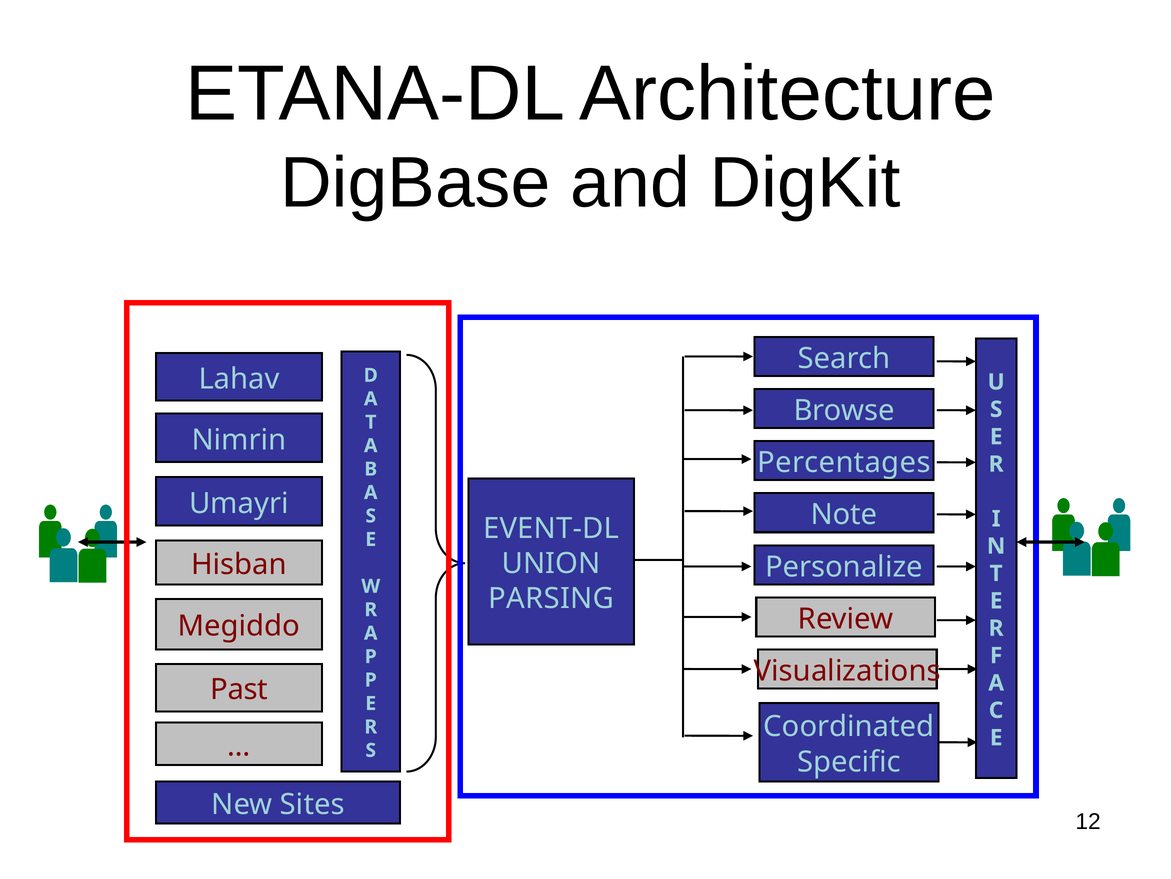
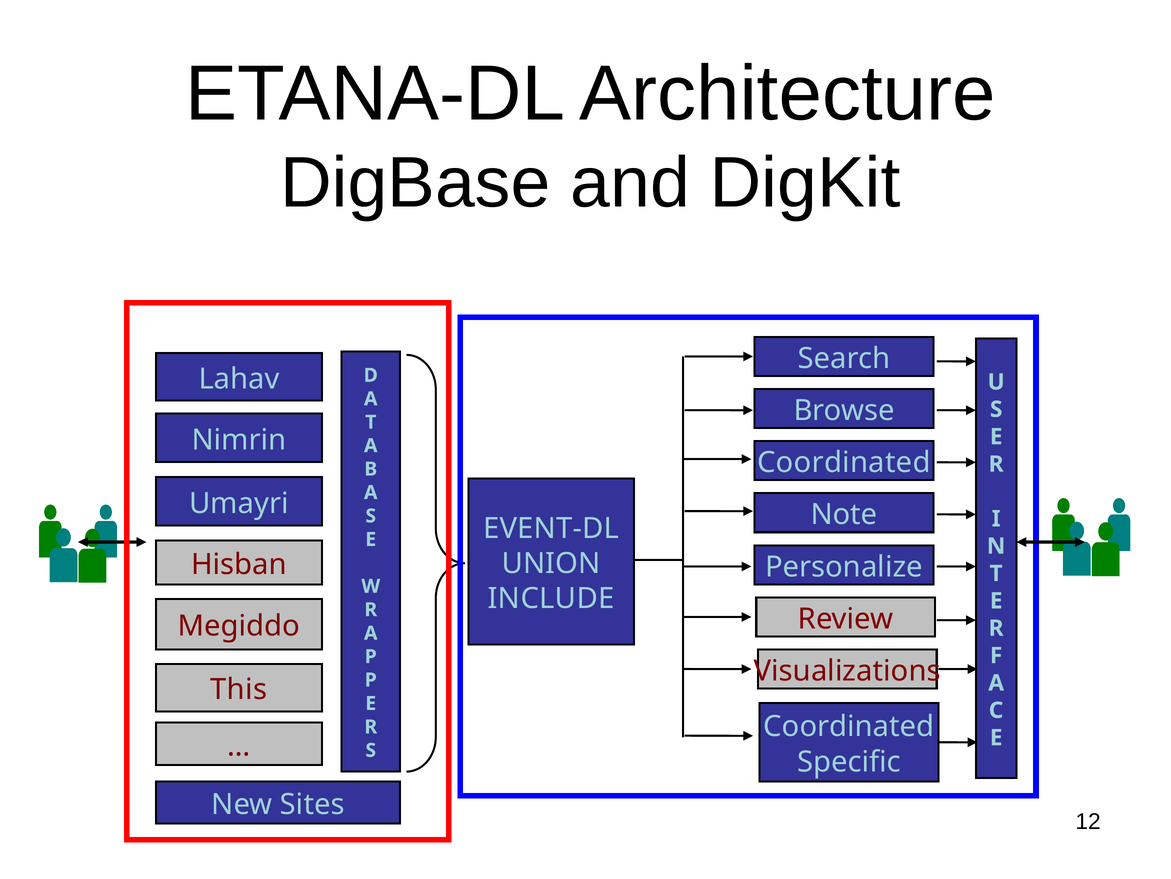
Percentages: Percentages -> Coordinated (844, 462)
PARSING: PARSING -> INCLUDE (551, 598)
Past: Past -> This (239, 689)
